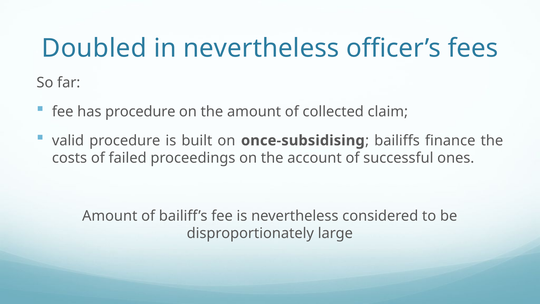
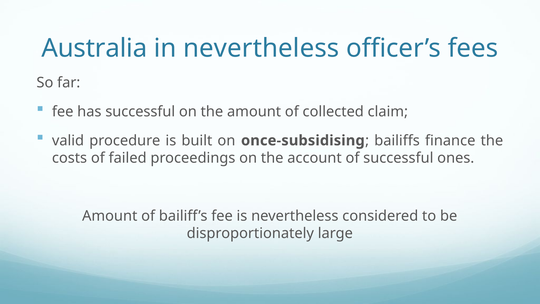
Doubled: Doubled -> Australia (94, 48)
has procedure: procedure -> successful (140, 112)
